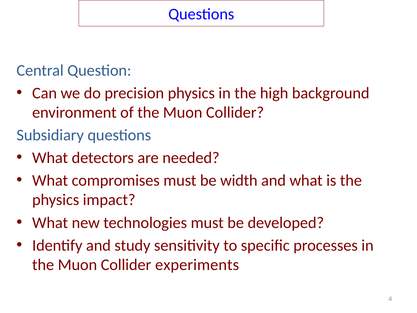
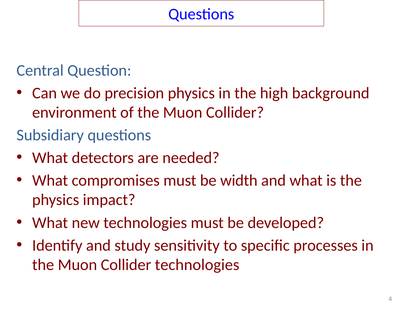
Collider experiments: experiments -> technologies (197, 265)
